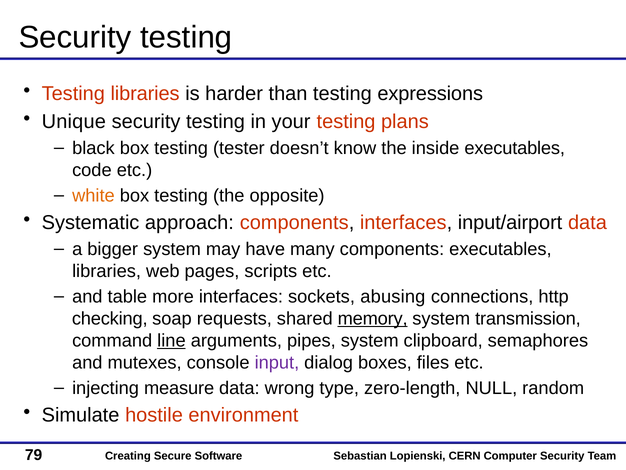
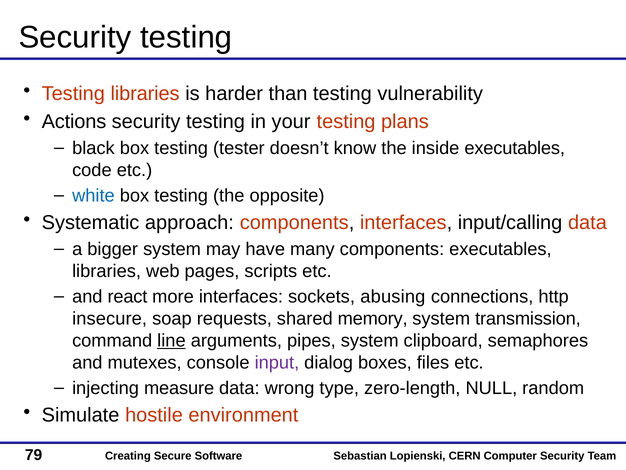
expressions: expressions -> vulnerability (430, 94)
Unique: Unique -> Actions (74, 122)
white colour: orange -> blue (93, 195)
input/airport: input/airport -> input/calling (510, 223)
table: table -> react (127, 296)
checking: checking -> insecure (110, 318)
memory underline: present -> none (373, 318)
